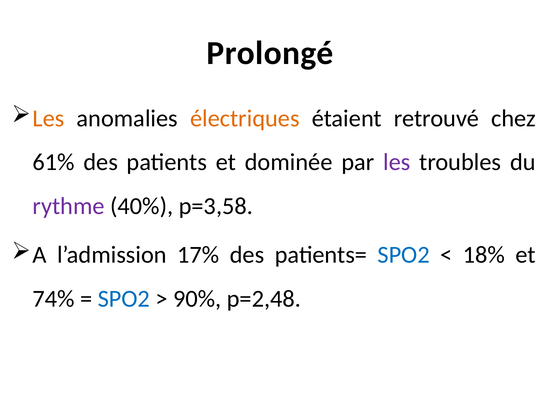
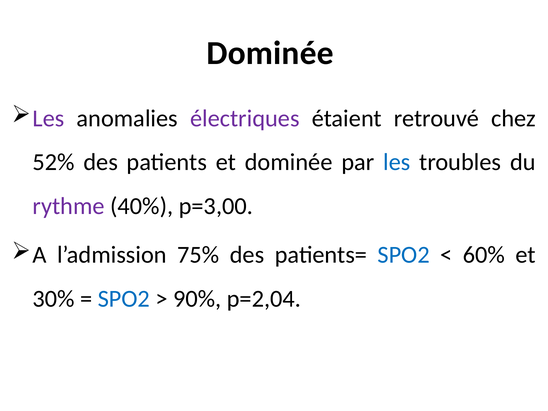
Prolongé: Prolongé -> Dominée (270, 53)
Les colour: orange -> purple (48, 118)
électriques colour: orange -> purple (245, 118)
61%: 61% -> 52% (54, 162)
les colour: purple -> blue (397, 162)
p=3,58: p=3,58 -> p=3,00 (216, 206)
17%: 17% -> 75% (198, 255)
18%: 18% -> 60% (484, 255)
74%: 74% -> 30% (54, 299)
p=2,48: p=2,48 -> p=2,04 (264, 299)
